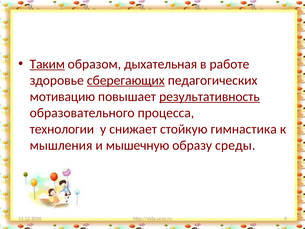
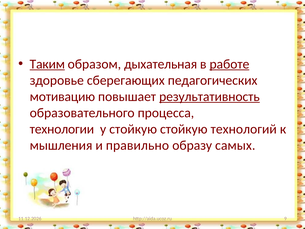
работе underline: none -> present (229, 64)
сберегающих underline: present -> none (126, 80)
у снижает: снижает -> стойкую (133, 129)
гимнастика: гимнастика -> технологий (244, 129)
мышечную: мышечную -> правильно (137, 145)
среды: среды -> самых (235, 145)
